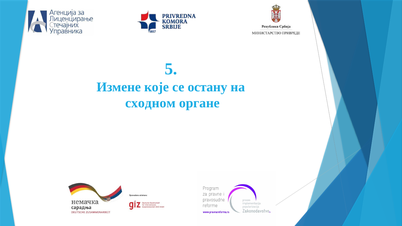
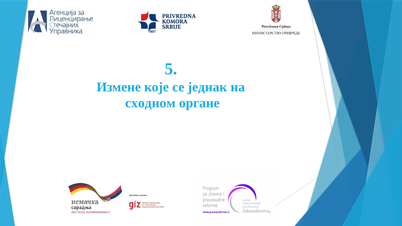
остану: остану -> једнак (207, 87)
